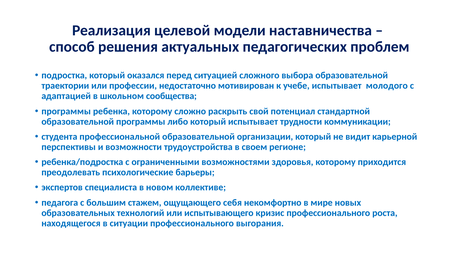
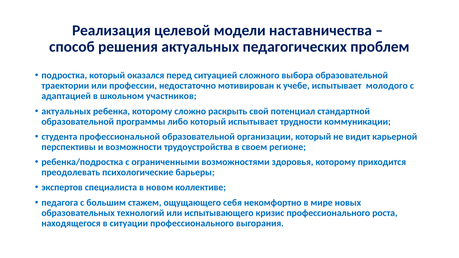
сообщества: сообщества -> участников (171, 96)
программы: программы -> актуальных (66, 111)
